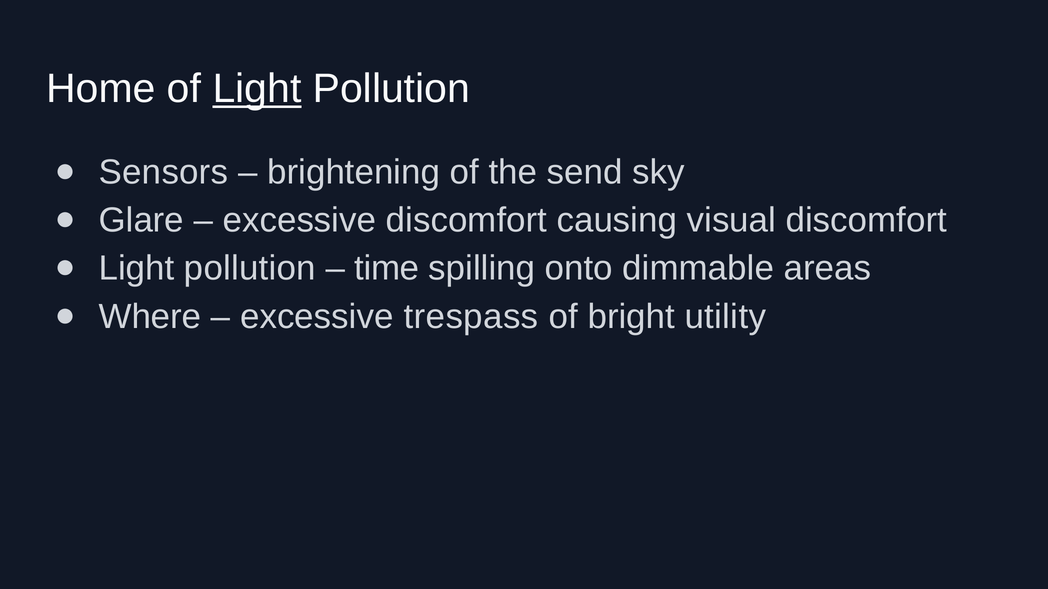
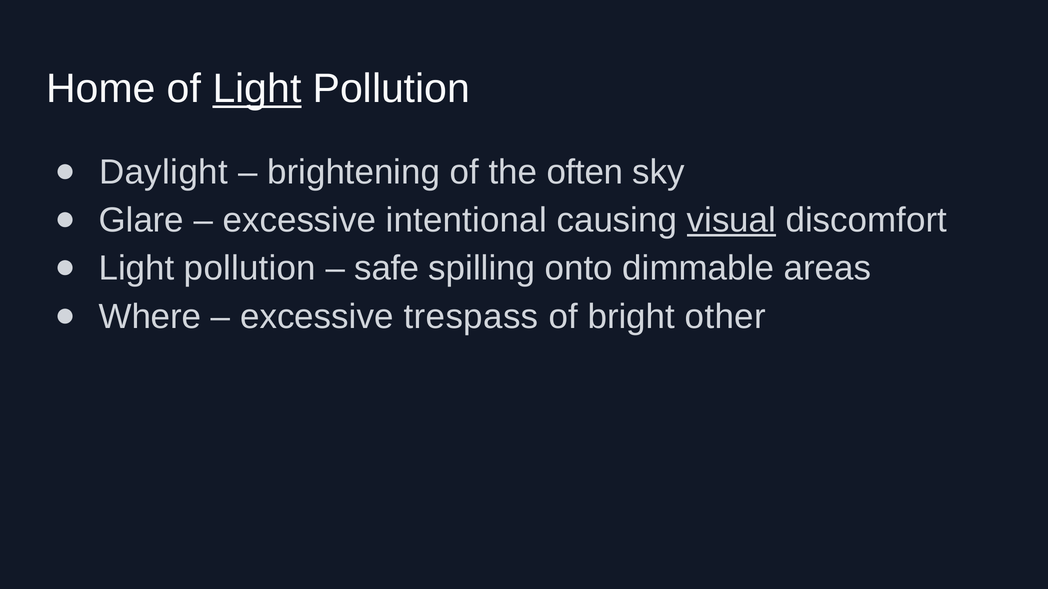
Sensors: Sensors -> Daylight (163, 172)
send: send -> often (585, 172)
excessive discomfort: discomfort -> intentional (466, 220)
visual underline: none -> present (731, 220)
time: time -> safe (387, 269)
utility: utility -> other (725, 317)
